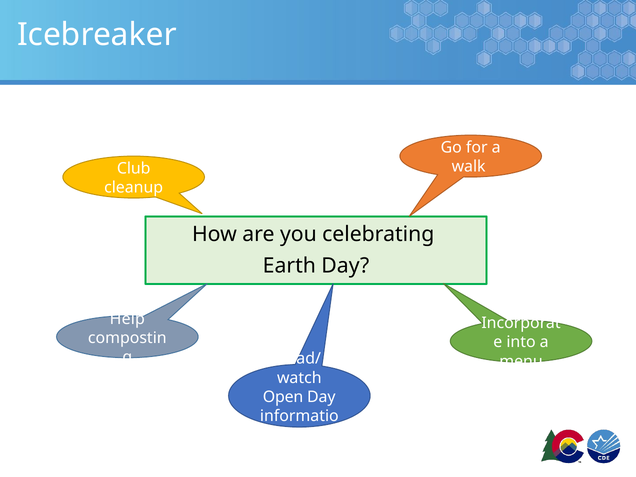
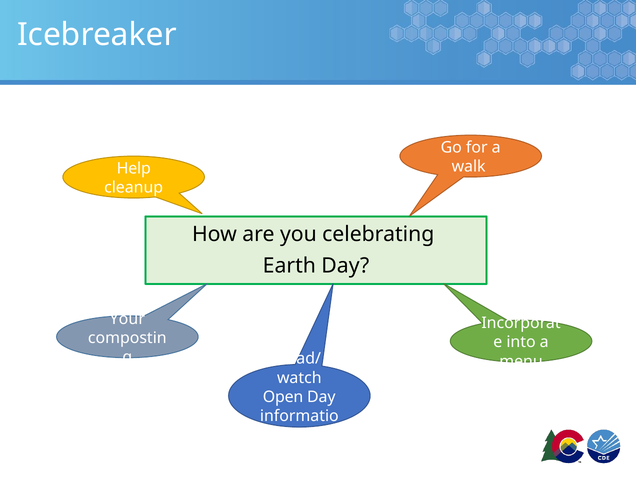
Club: Club -> Help (134, 169)
Help: Help -> Your (127, 319)
